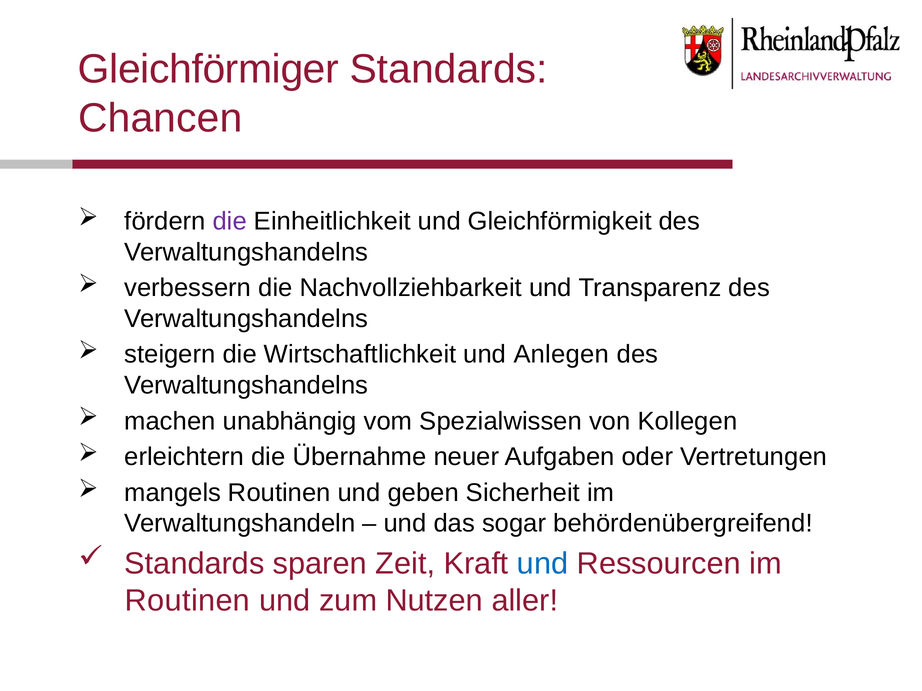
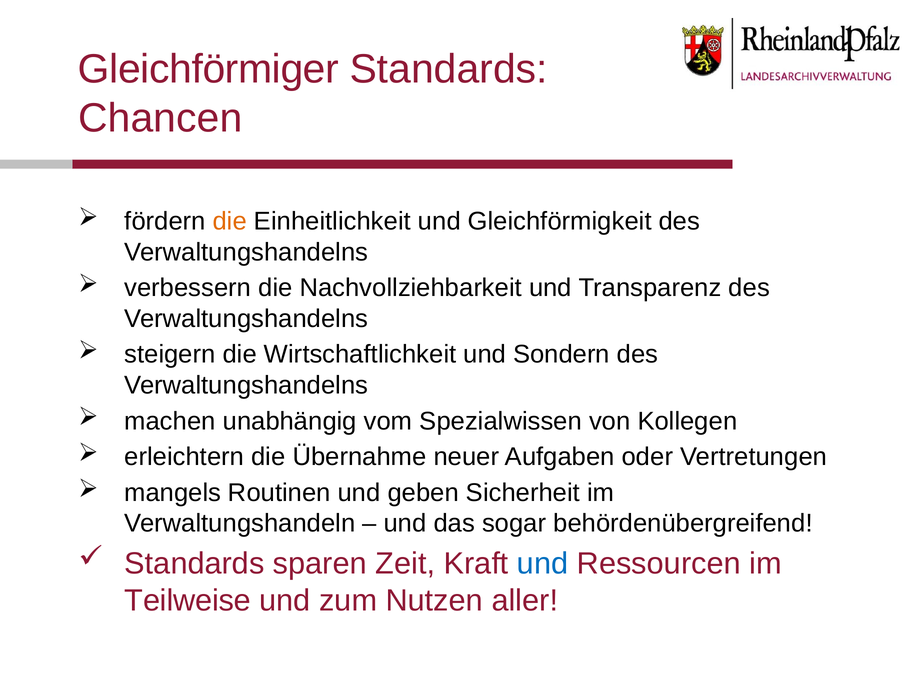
die colour: purple -> orange (230, 222)
Anlegen: Anlegen -> Sondern (561, 355)
Routinen: Routinen -> Teilweise (188, 601)
